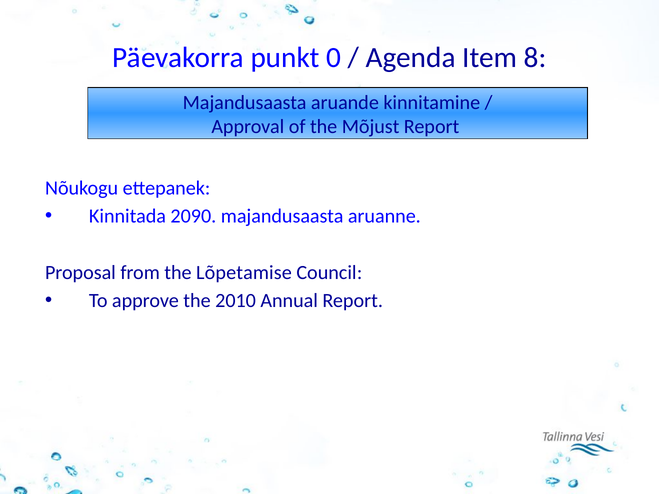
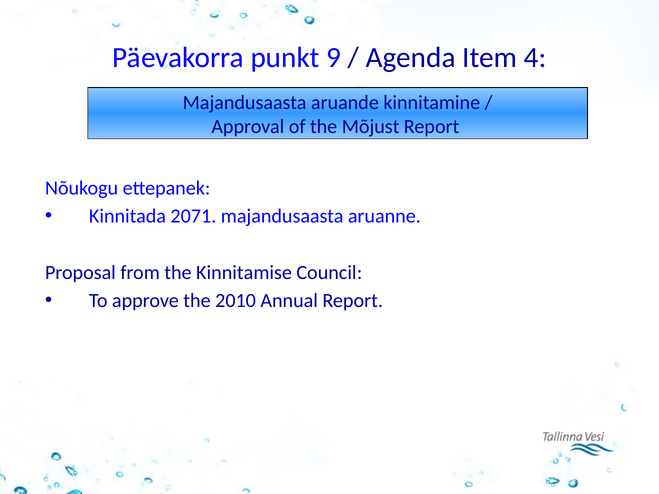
0: 0 -> 9 (334, 58)
8: 8 -> 4 (535, 58)
2090: 2090 -> 2071 (193, 216)
Lõpetamise: Lõpetamise -> Kinnitamise (244, 273)
